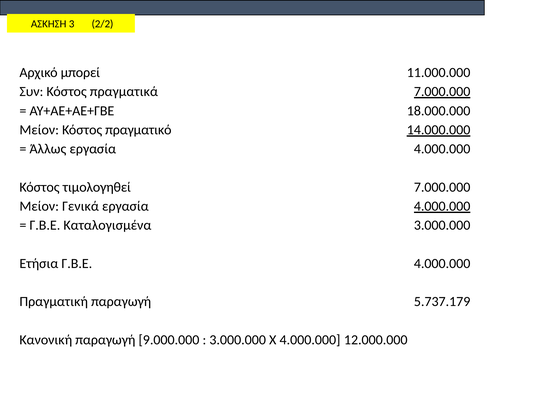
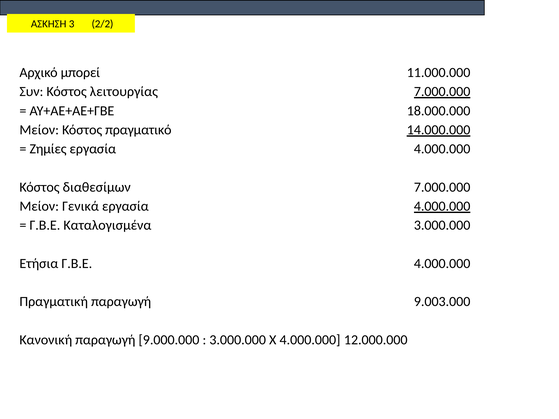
πραγματικά: πραγματικά -> λειτουργίας (124, 92)
Άλλως: Άλλως -> Ζημίες (48, 149)
τιμολογηθεί: τιμολογηθεί -> διαθεσίμων (97, 187)
5.737.179: 5.737.179 -> 9.003.000 (442, 302)
